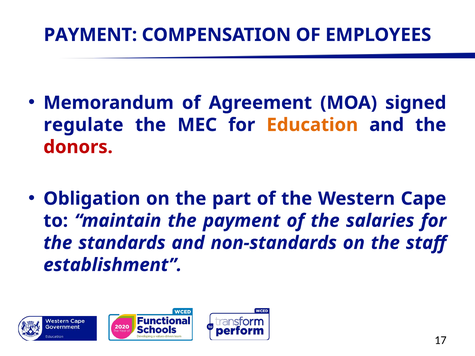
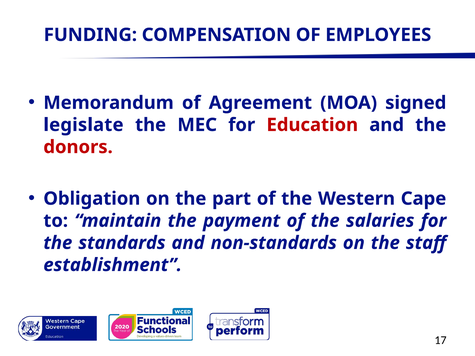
PAYMENT: PAYMENT -> FUNDING (90, 35)
regulate: regulate -> legislate (83, 125)
Education colour: orange -> red (312, 125)
